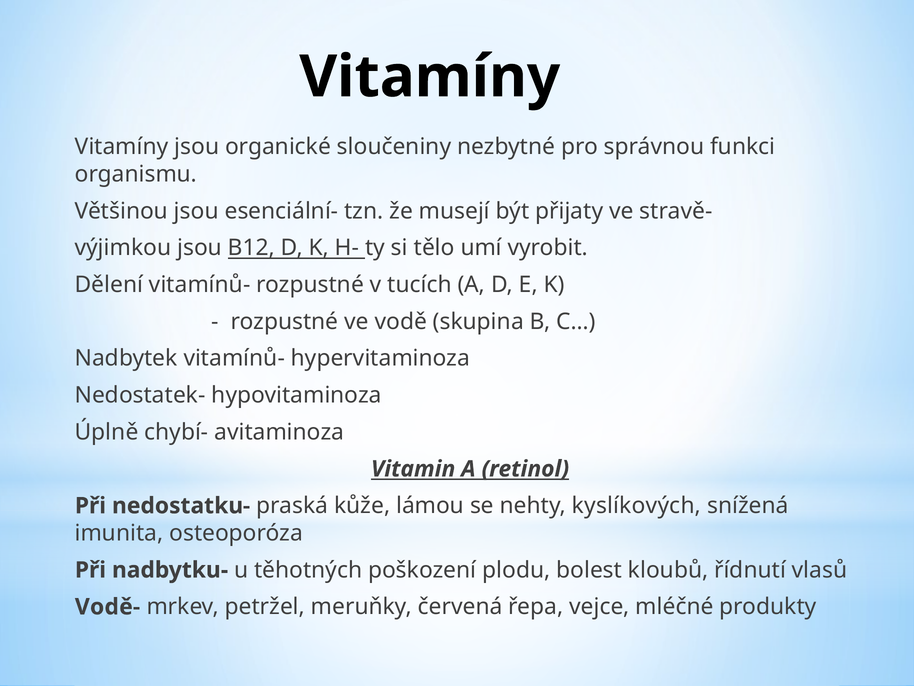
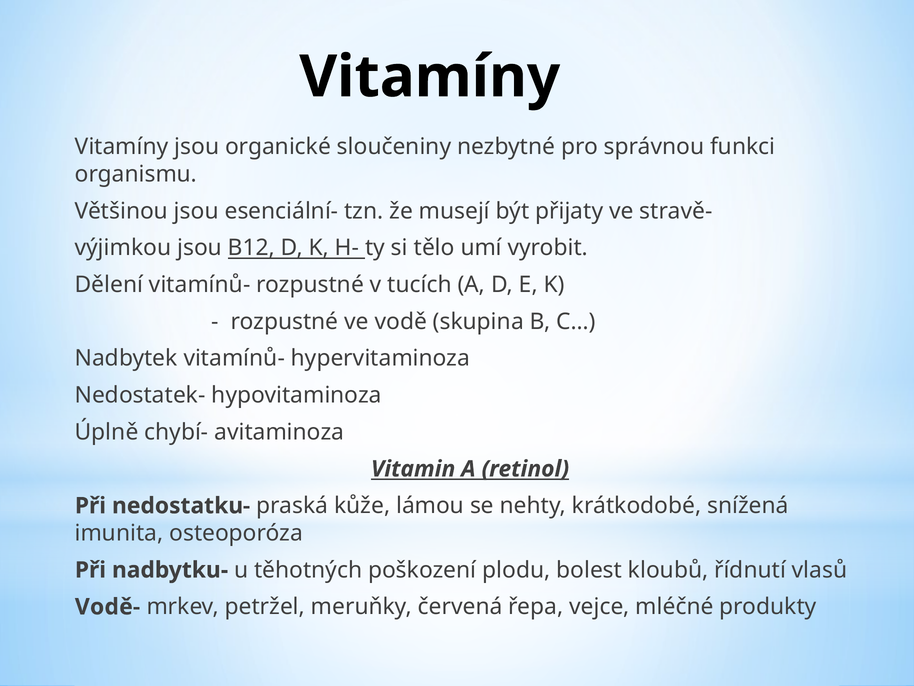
kyslíkových: kyslíkových -> krátkodobé (637, 505)
